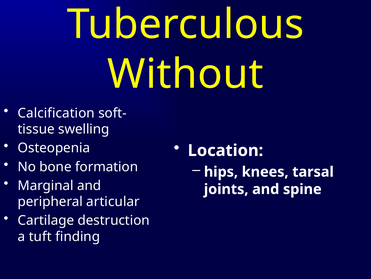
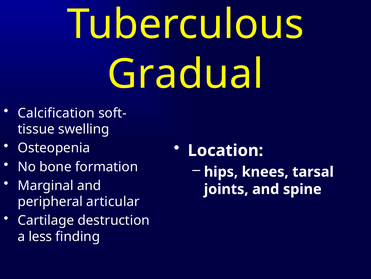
Without: Without -> Gradual (185, 74)
tuft: tuft -> less (40, 236)
